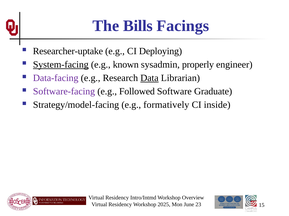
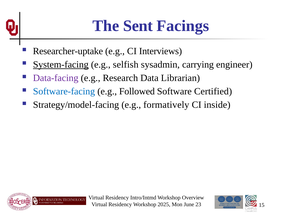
Bills: Bills -> Sent (138, 26)
Deploying: Deploying -> Interviews (161, 51)
known: known -> selfish (126, 65)
properly: properly -> carrying (198, 65)
Data underline: present -> none (149, 78)
Software-facing colour: purple -> blue (64, 92)
Graduate: Graduate -> Certified (213, 92)
